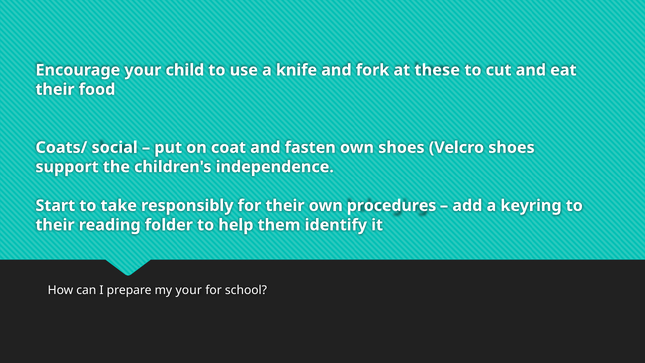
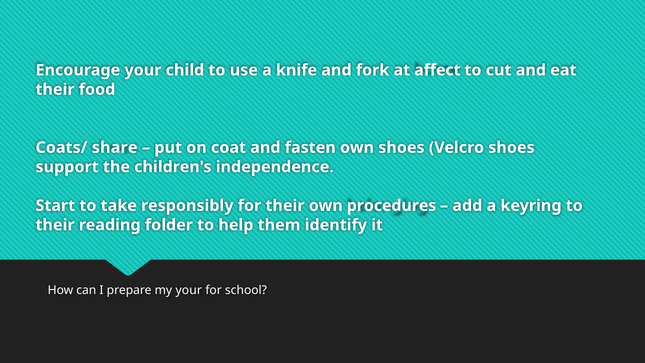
these: these -> affect (437, 70)
social: social -> share (115, 147)
